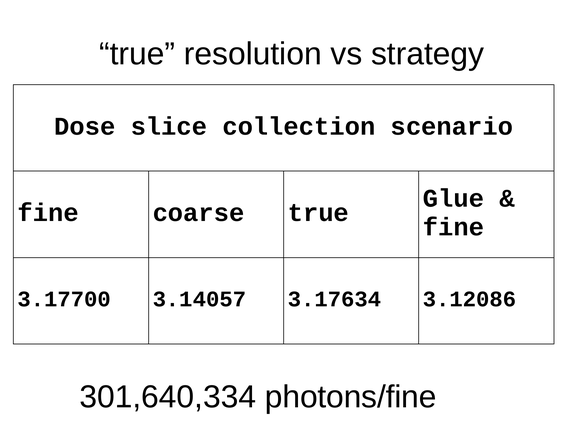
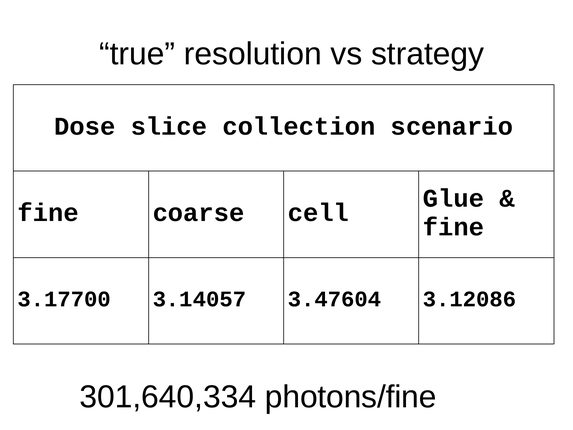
coarse true: true -> cell (318, 213)
3.17634: 3.17634 -> 3.47604 (334, 299)
